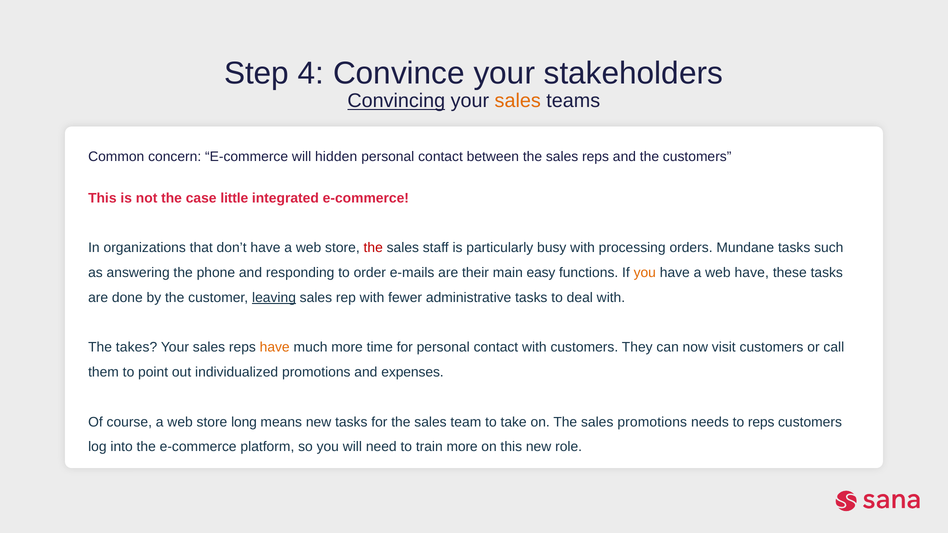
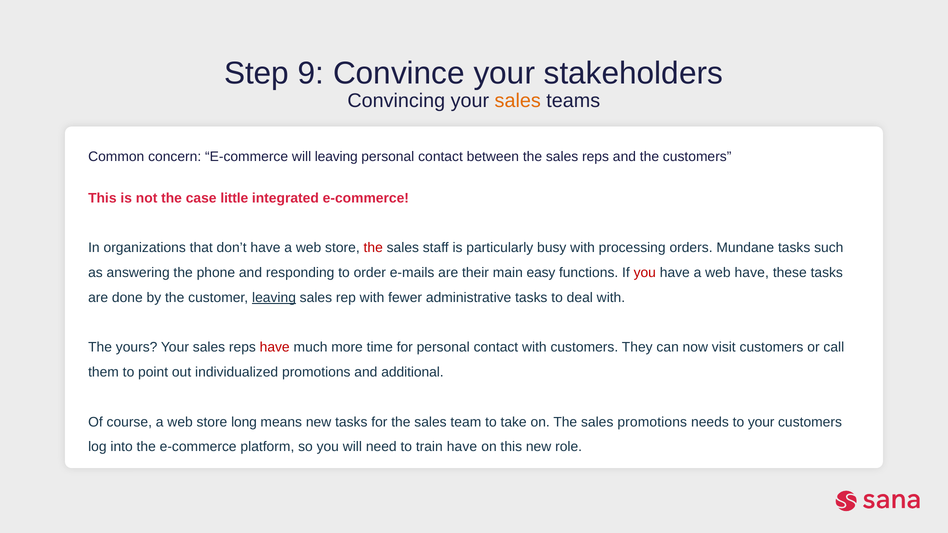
4: 4 -> 9 (311, 73)
Convincing underline: present -> none (396, 101)
will hidden: hidden -> leaving (336, 157)
you colour: orange -> red (645, 273)
takes: takes -> yours (137, 348)
have colour: orange -> red (275, 348)
expenses: expenses -> additional (412, 372)
to reps: reps -> your (761, 422)
train more: more -> have (462, 447)
